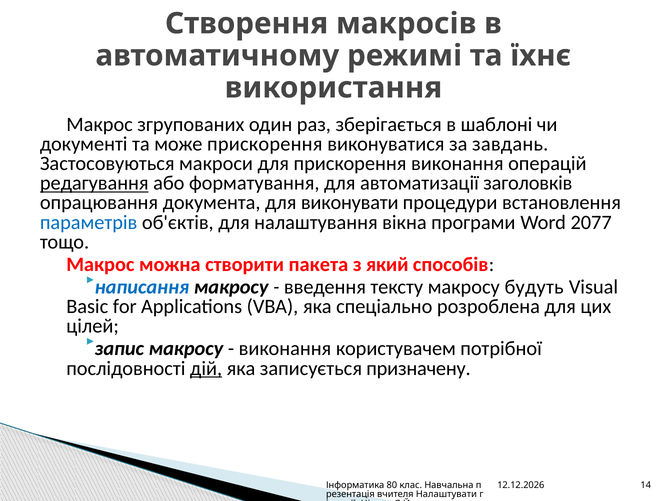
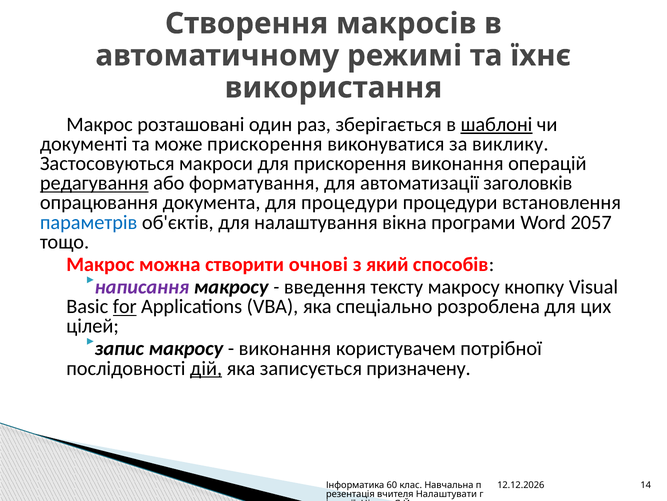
згрупованих: згрупованих -> розташовані (191, 124)
шаблоні underline: none -> present (497, 124)
завдань: завдань -> виклику (510, 144)
для виконувати: виконувати -> процедури (350, 202)
2077: 2077 -> 2057 (591, 222)
пакета: пакета -> очнові (318, 264)
написання colour: blue -> purple (142, 287)
будуть: будуть -> кнопку (534, 287)
for underline: none -> present (125, 306)
80: 80 -> 60 (392, 484)
